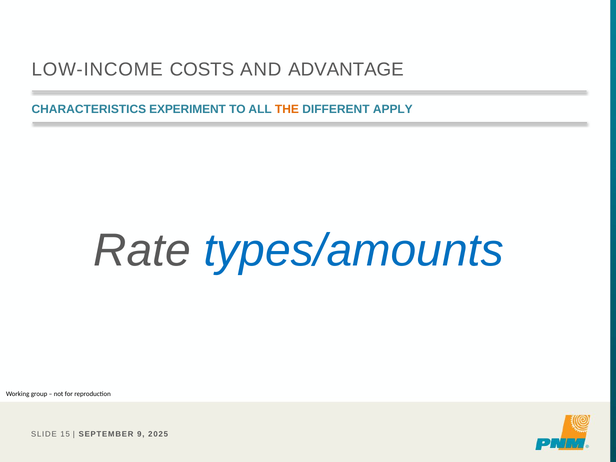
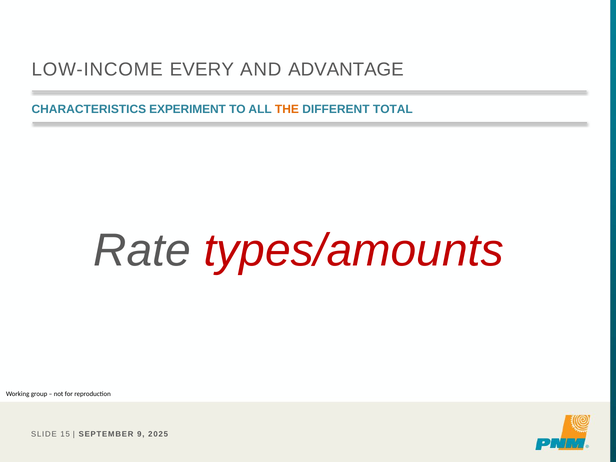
COSTS: COSTS -> EVERY (202, 69)
APPLY: APPLY -> TOTAL (393, 109)
types/amounts colour: blue -> red (354, 250)
